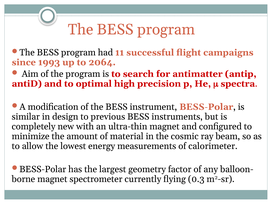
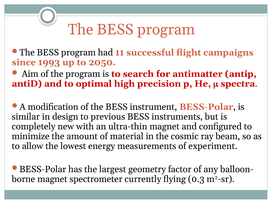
2064: 2064 -> 2050 (102, 62)
calorimeter: calorimeter -> experiment (213, 146)
